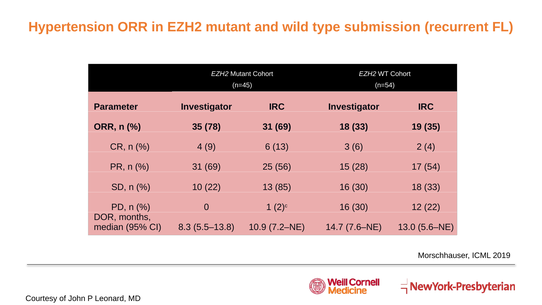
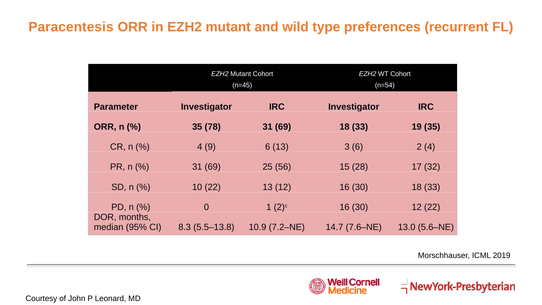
Hypertension: Hypertension -> Paracentesis (71, 27)
submission: submission -> preferences (382, 27)
54: 54 -> 32 (432, 167)
13 85: 85 -> 12 (283, 187)
